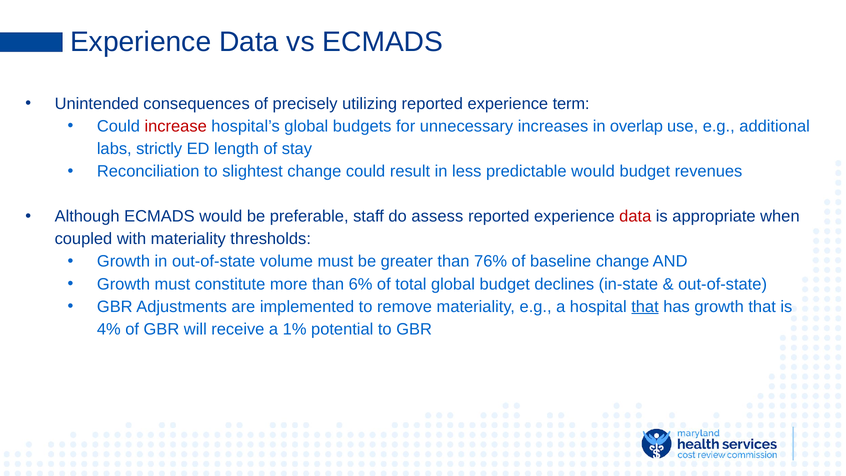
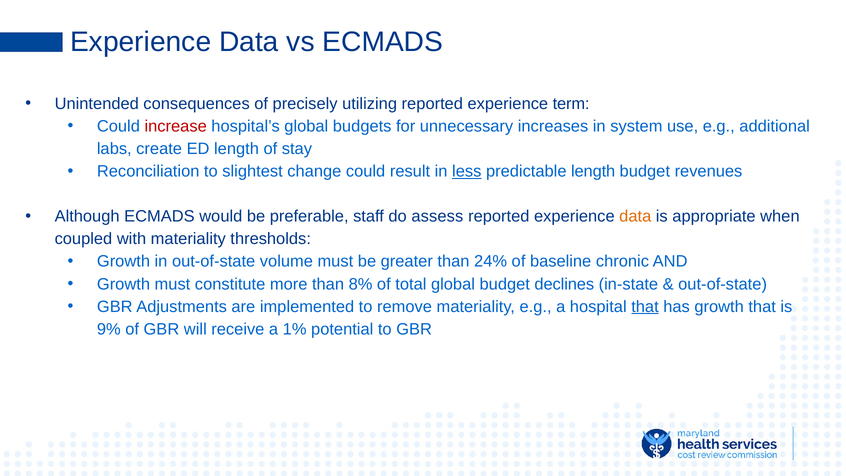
overlap: overlap -> system (636, 126)
strictly: strictly -> create (159, 149)
less underline: none -> present (467, 171)
predictable would: would -> length (593, 171)
data colour: red -> orange (635, 216)
76%: 76% -> 24% (491, 261)
baseline change: change -> chronic (622, 261)
6%: 6% -> 8% (361, 284)
4%: 4% -> 9% (109, 329)
